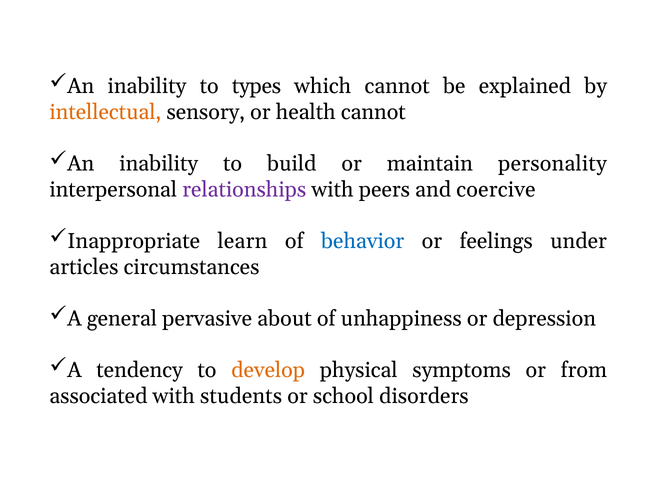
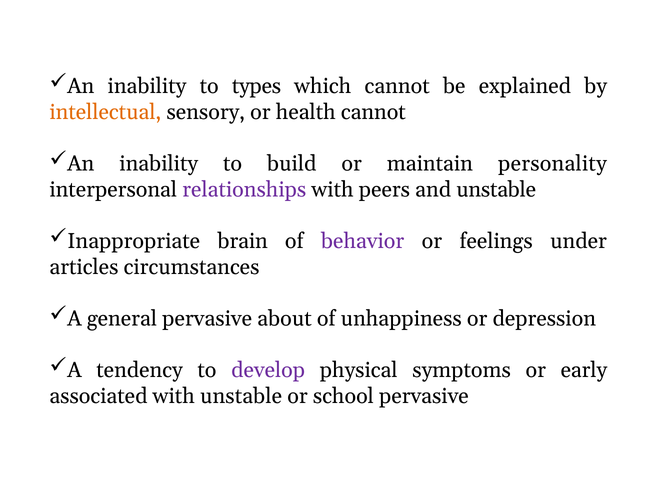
and coercive: coercive -> unstable (496, 190)
learn: learn -> brain (243, 241)
behavior colour: blue -> purple (363, 241)
develop colour: orange -> purple (268, 371)
from: from -> early (584, 371)
with students: students -> unstable (241, 396)
school disorders: disorders -> pervasive (424, 396)
